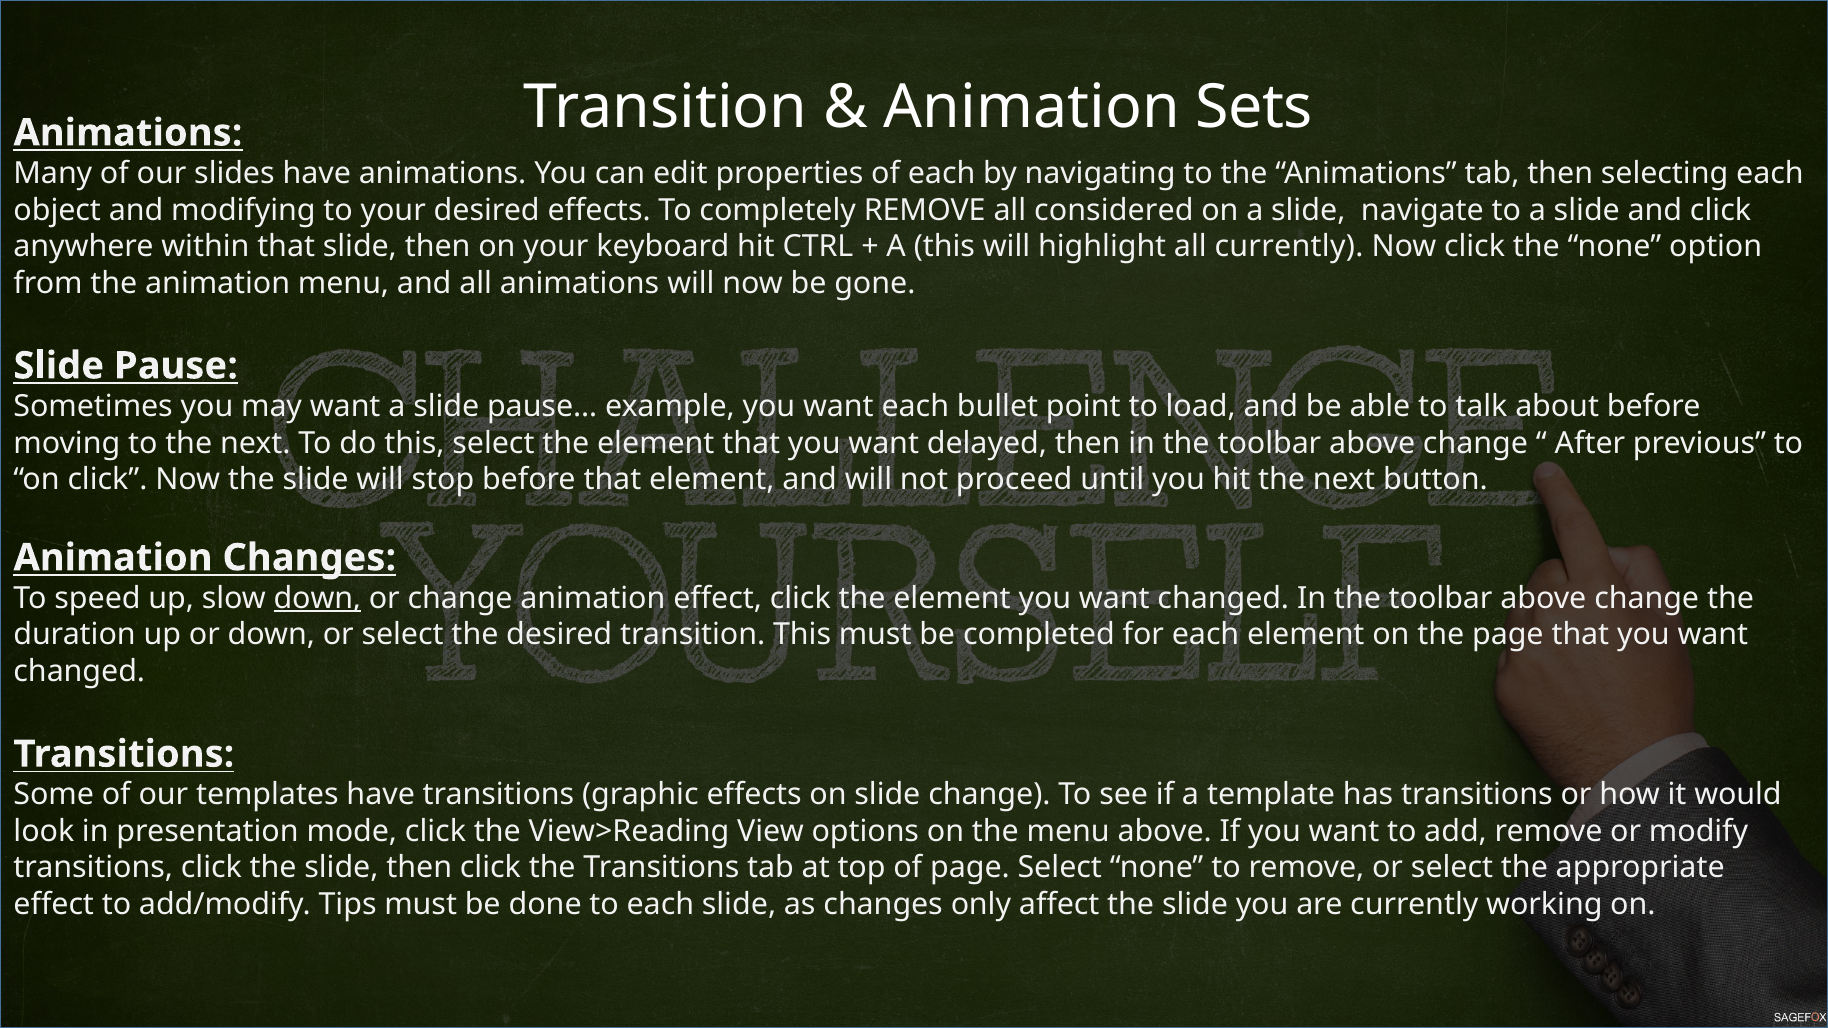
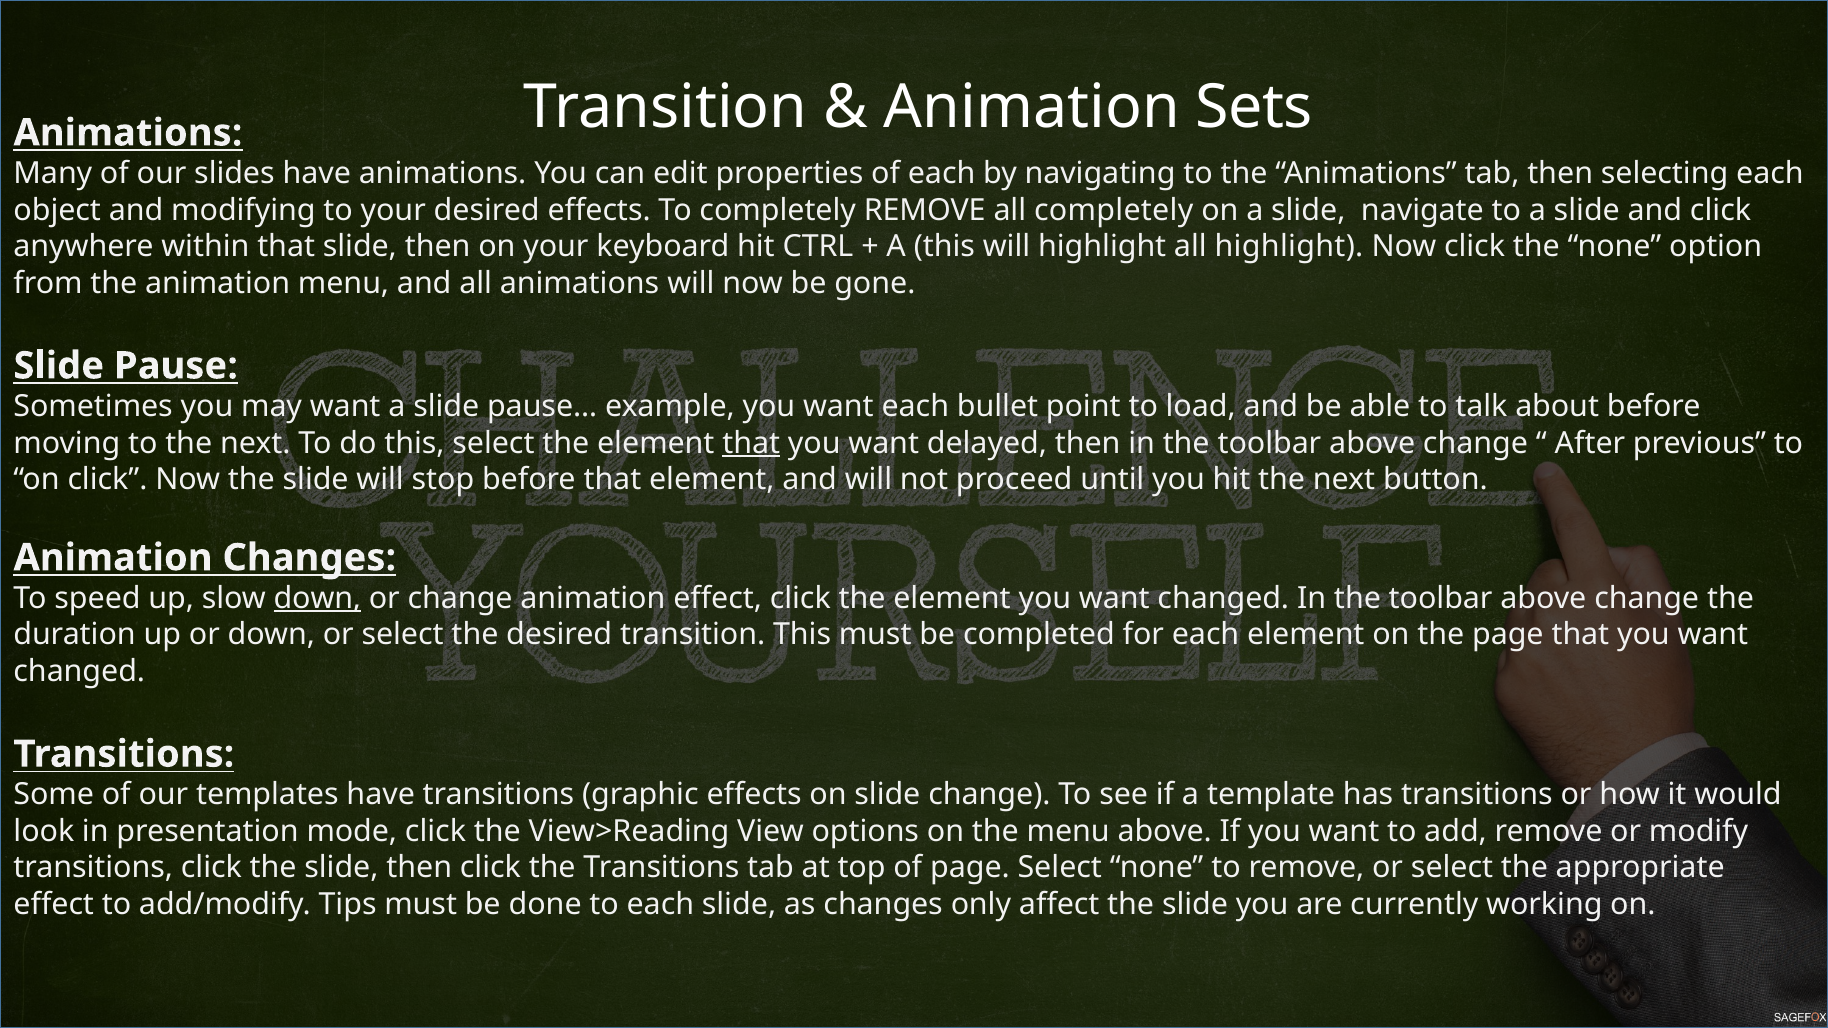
all considered: considered -> completely (1114, 210)
all currently: currently -> highlight (1289, 247)
that underline: none -> present (751, 443)
